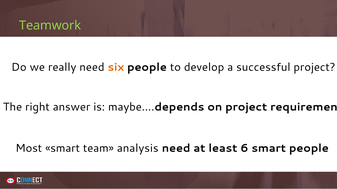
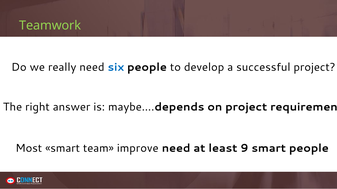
six colour: orange -> blue (116, 67)
analysis: analysis -> improve (138, 149)
6: 6 -> 9 (244, 149)
